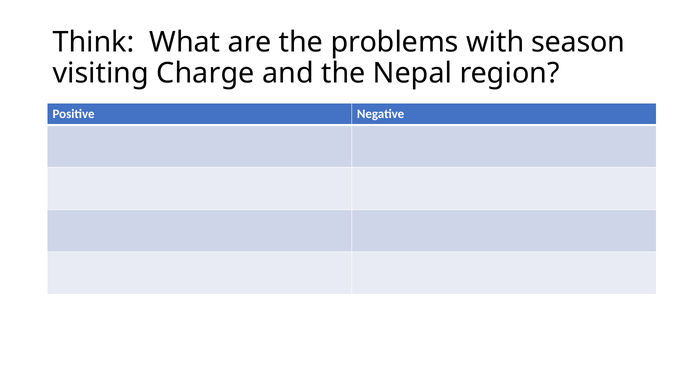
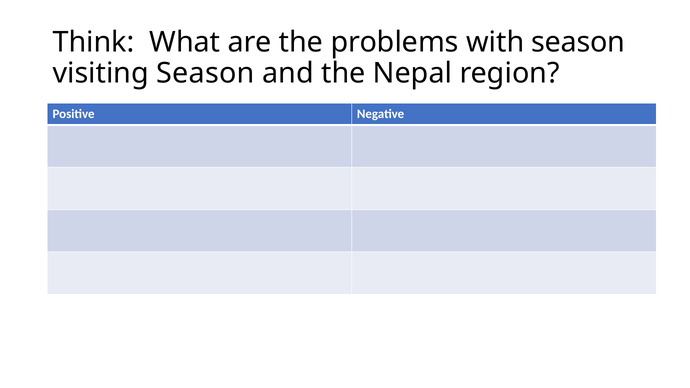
visiting Charge: Charge -> Season (205, 73)
